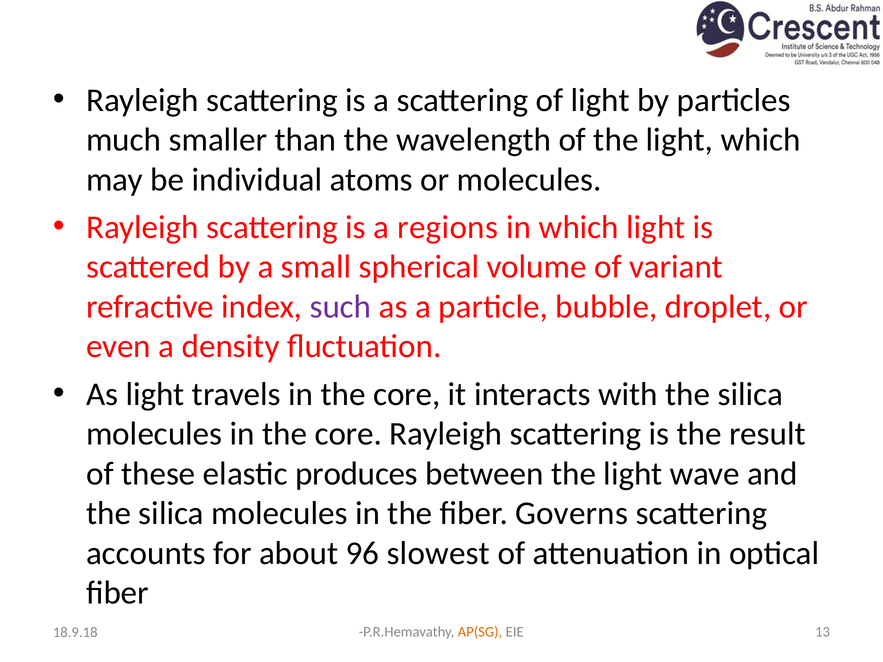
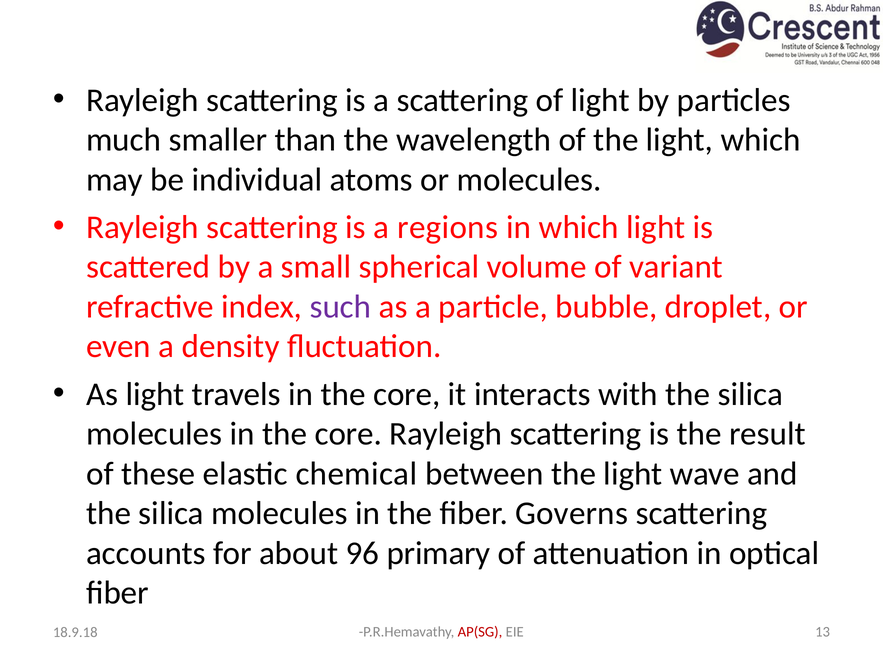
produces: produces -> chemical (356, 474)
slowest: slowest -> primary (439, 553)
AP(SG colour: orange -> red (480, 632)
